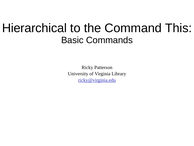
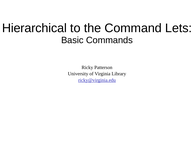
This: This -> Lets (179, 28)
